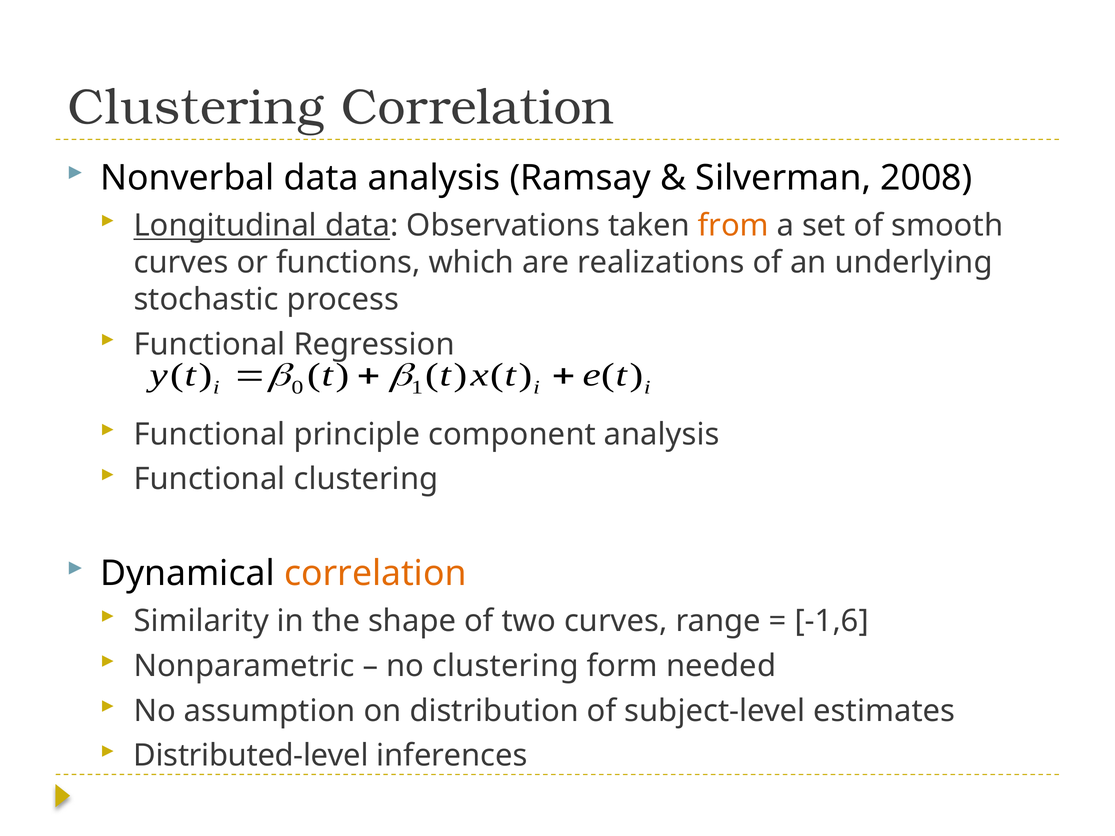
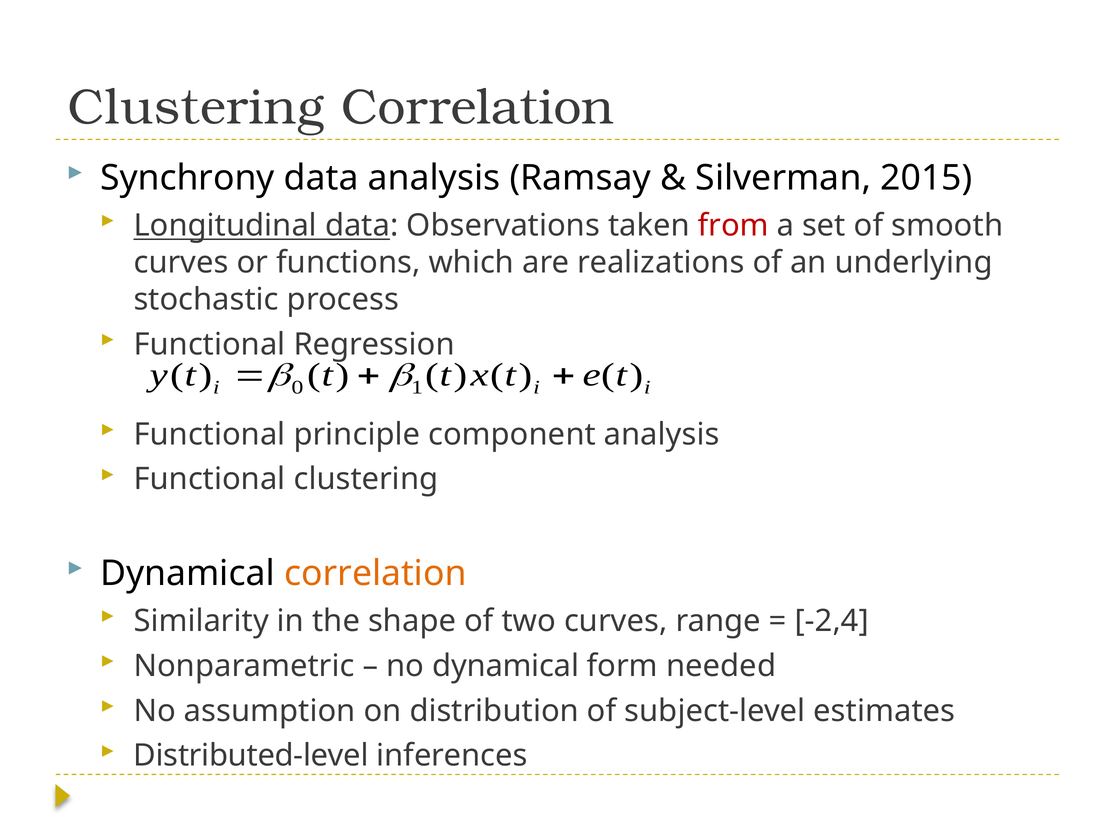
Nonverbal: Nonverbal -> Synchrony (187, 178)
2008: 2008 -> 2015 (926, 178)
from colour: orange -> red (733, 225)
-1,6: -1,6 -> -2,4 (832, 621)
no clustering: clustering -> dynamical (506, 666)
